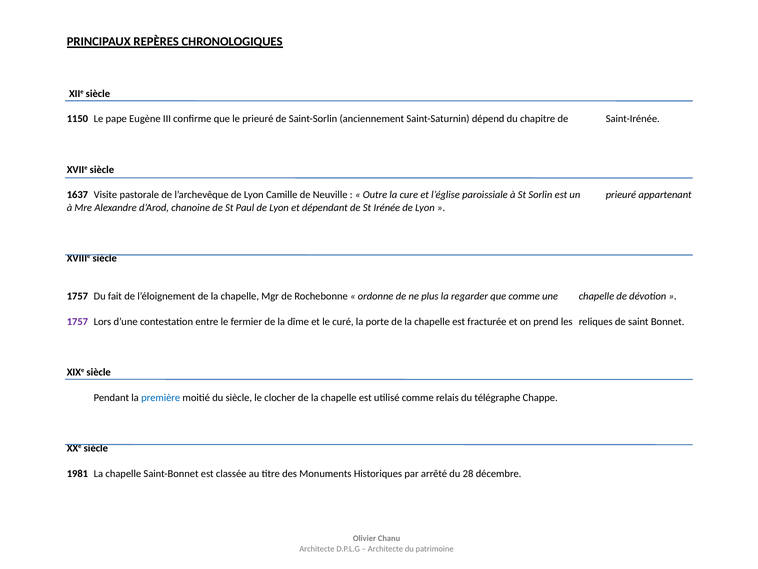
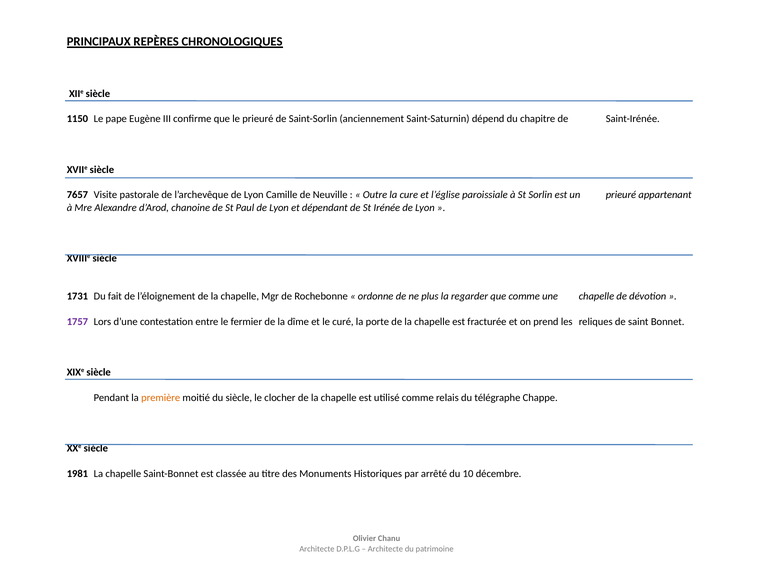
1637: 1637 -> 7657 (77, 195)
1757: 1757 -> 1731 (77, 296)
première colour: blue -> orange (161, 397)
28: 28 -> 10 (468, 473)
